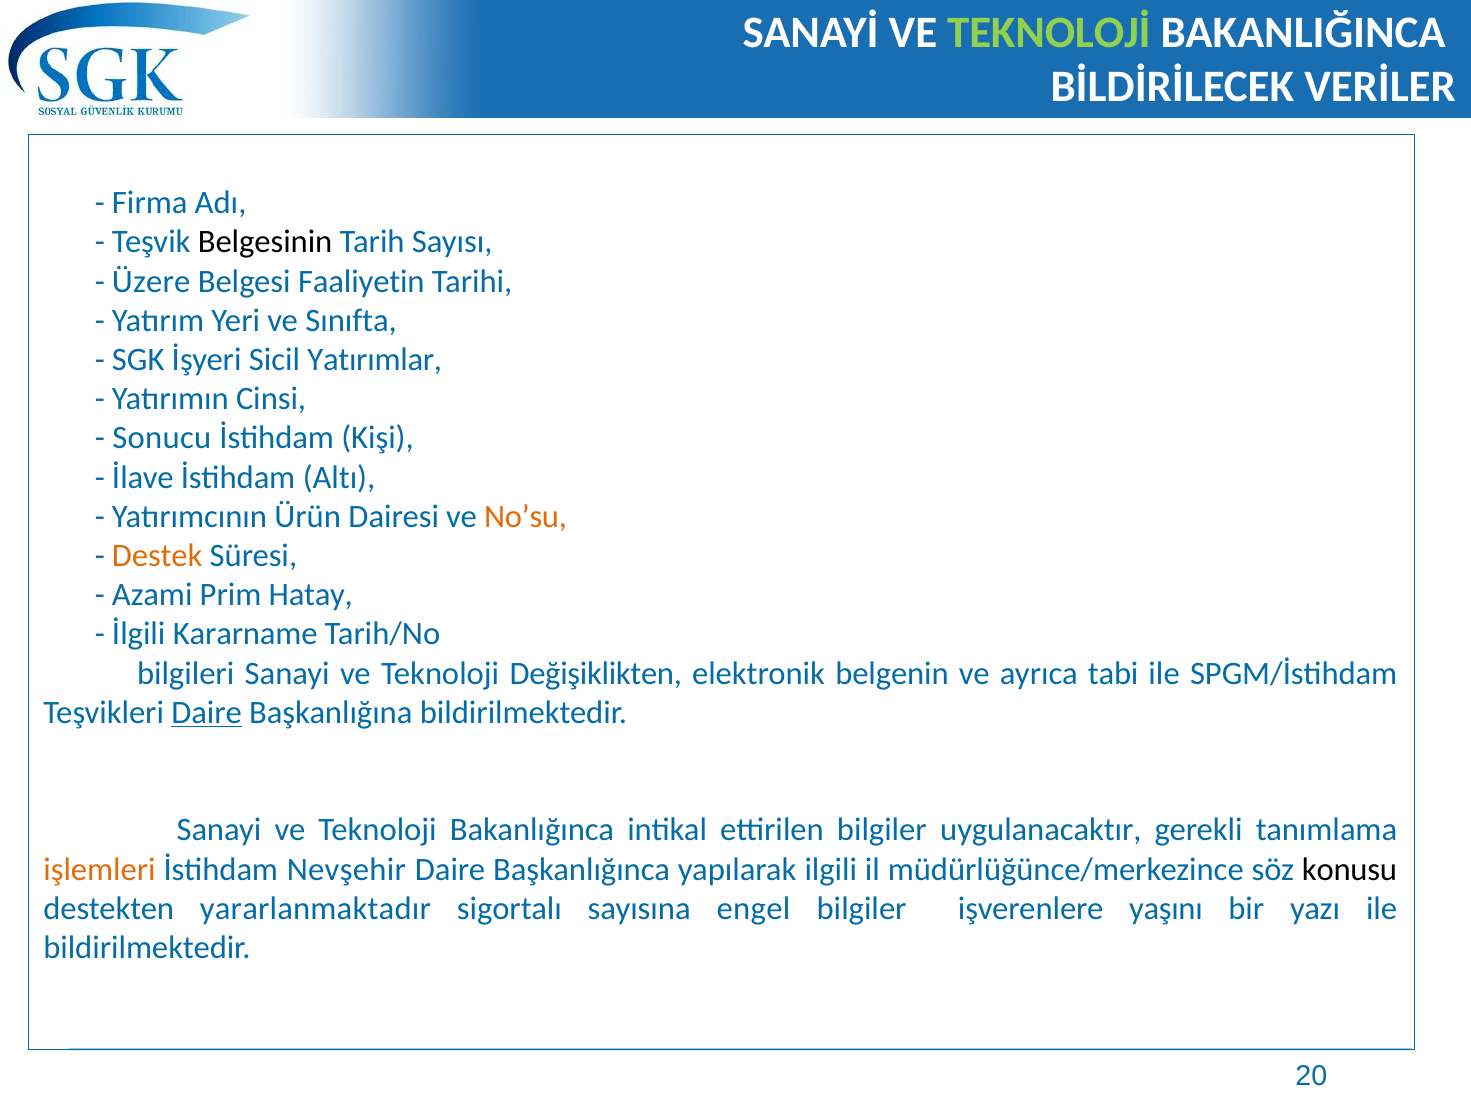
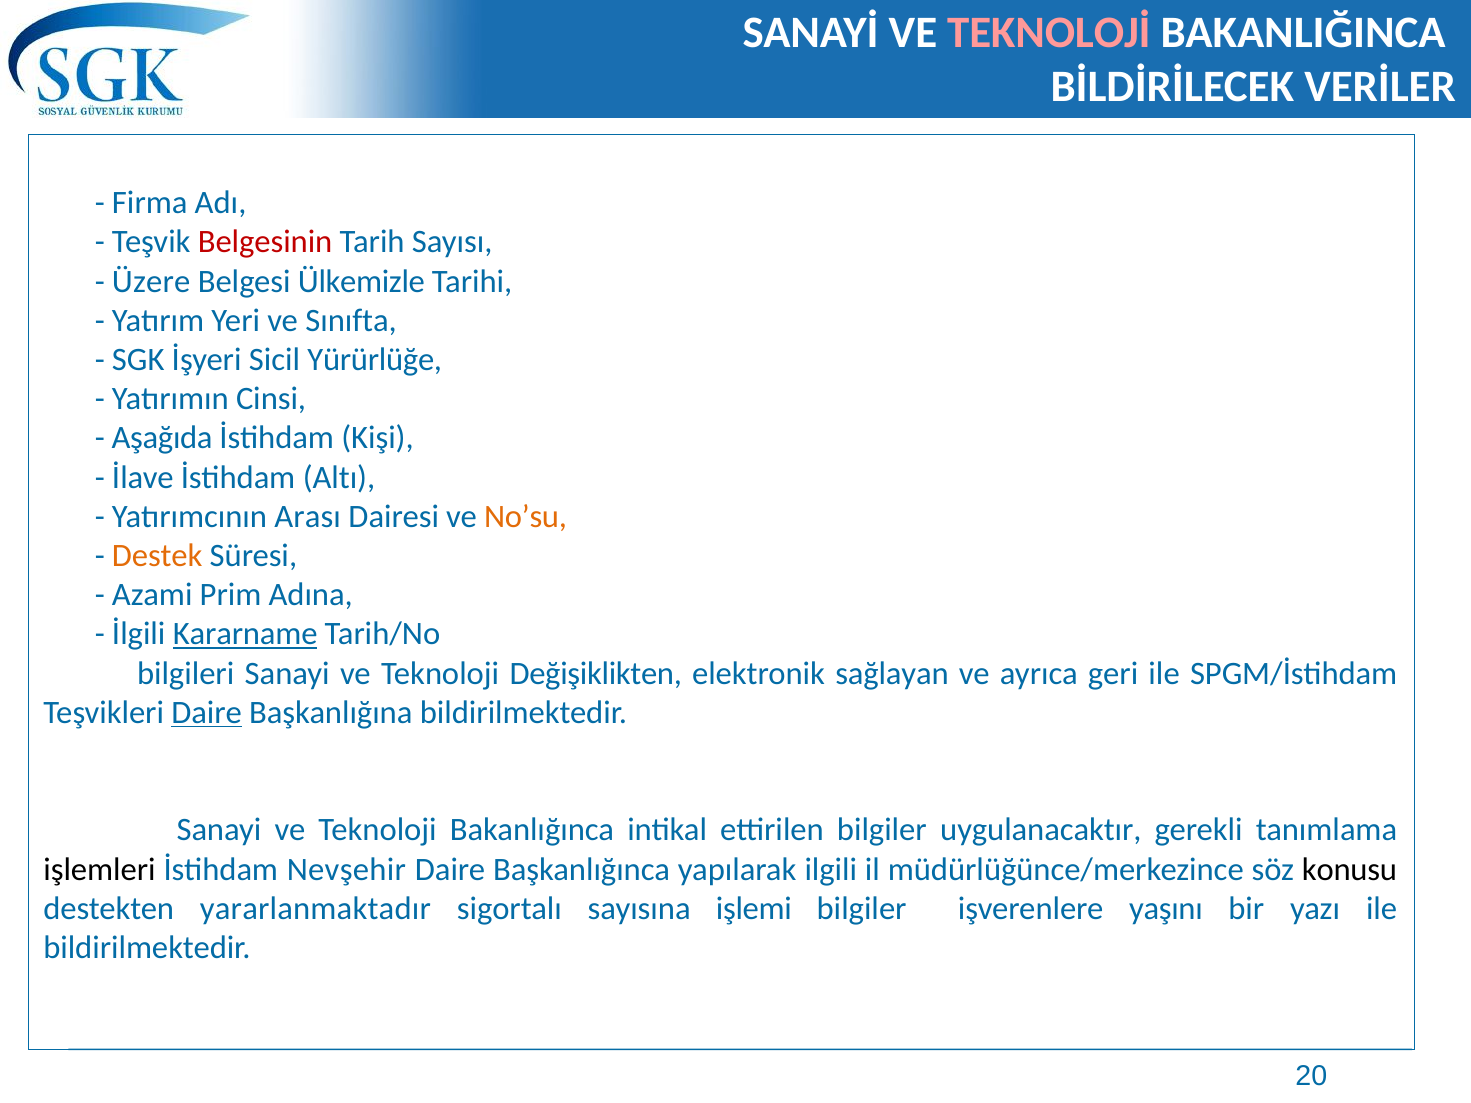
TEKNOLOJİ colour: light green -> pink (1049, 33)
Belgesinin colour: black -> red (265, 242)
Faaliyetin: Faaliyetin -> Ülkemizle (361, 281)
Yatırımlar: Yatırımlar -> Yürürlüğe (375, 360)
Sonucu: Sonucu -> Aşağıda (162, 438)
Ürün: Ürün -> Arası (308, 517)
Hatay: Hatay -> Adına (311, 595)
Kararname underline: none -> present (245, 634)
belgenin: belgenin -> sağlayan (892, 673)
tabi: tabi -> geri (1113, 673)
işlemleri colour: orange -> black (100, 869)
engel: engel -> işlemi (754, 909)
